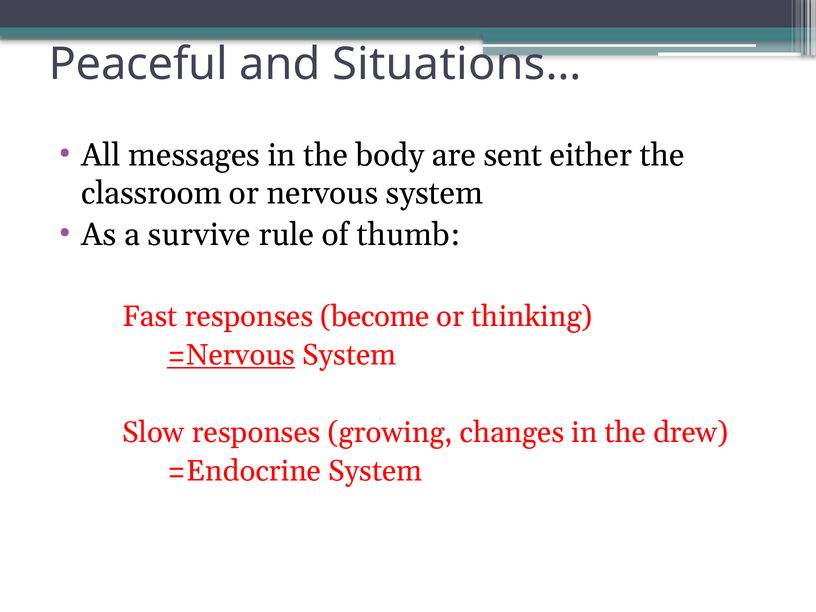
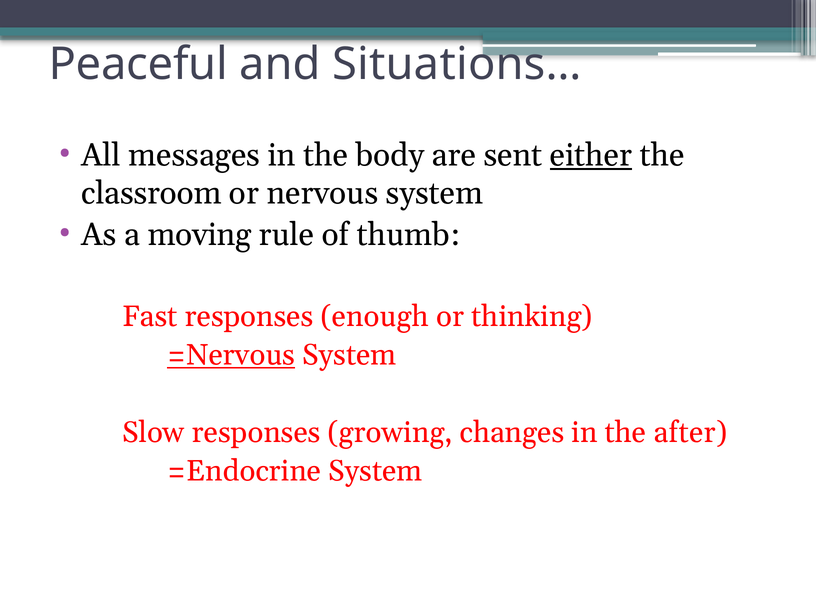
either underline: none -> present (591, 155)
survive: survive -> moving (199, 235)
become: become -> enough (375, 316)
drew: drew -> after (691, 433)
